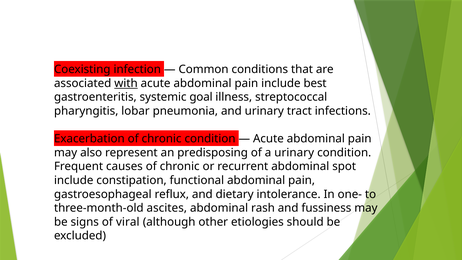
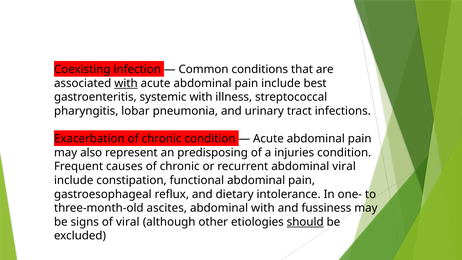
systemic goal: goal -> with (201, 97)
a urinary: urinary -> injuries (294, 153)
abdominal spot: spot -> viral (344, 166)
abdominal rash: rash -> with (263, 208)
should underline: none -> present (305, 222)
